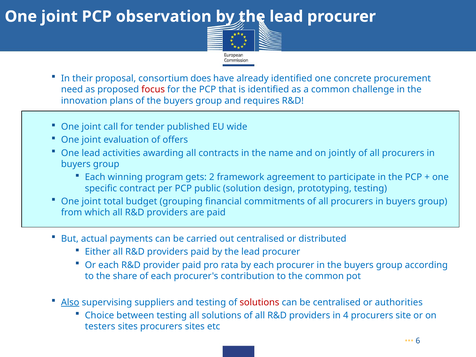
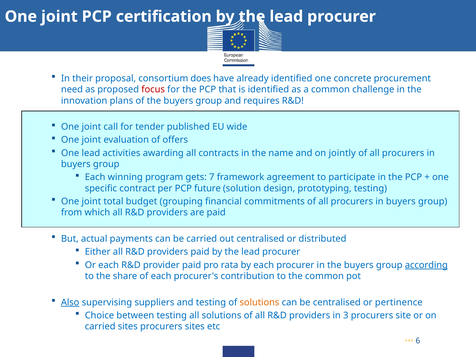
observation: observation -> certification (164, 17)
2: 2 -> 7 (212, 177)
public: public -> future (207, 188)
according underline: none -> present (426, 265)
solutions colour: red -> orange (259, 302)
authorities: authorities -> pertinence (399, 302)
4: 4 -> 3 (346, 315)
testers: testers -> carried (100, 326)
